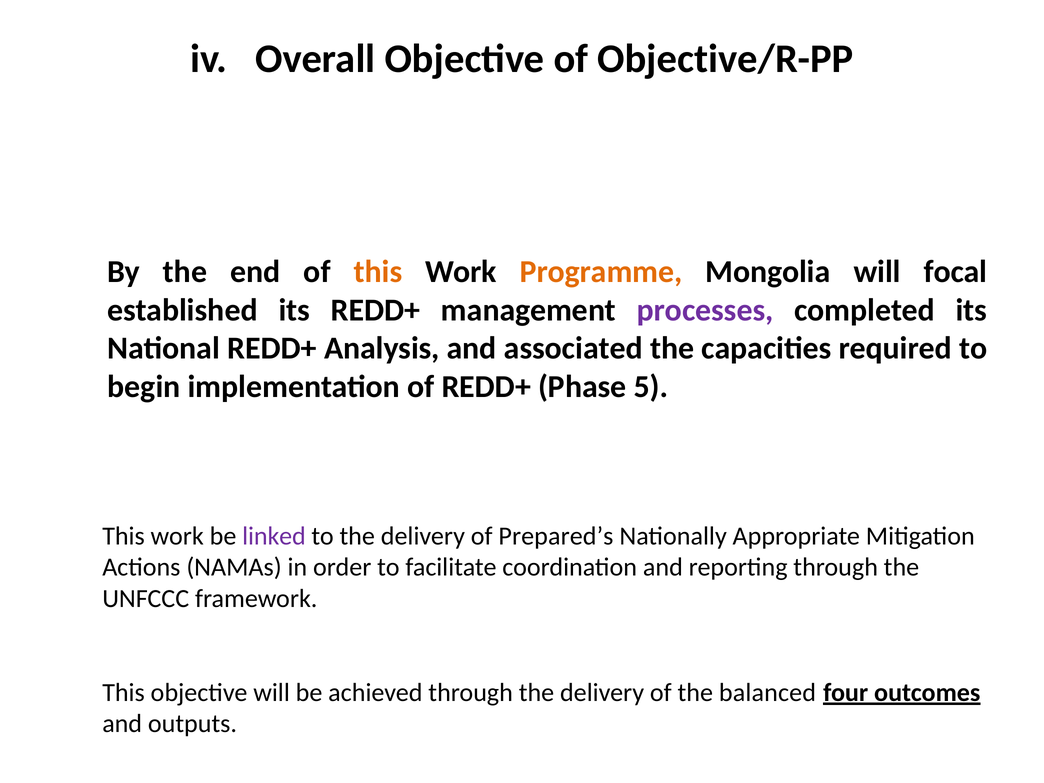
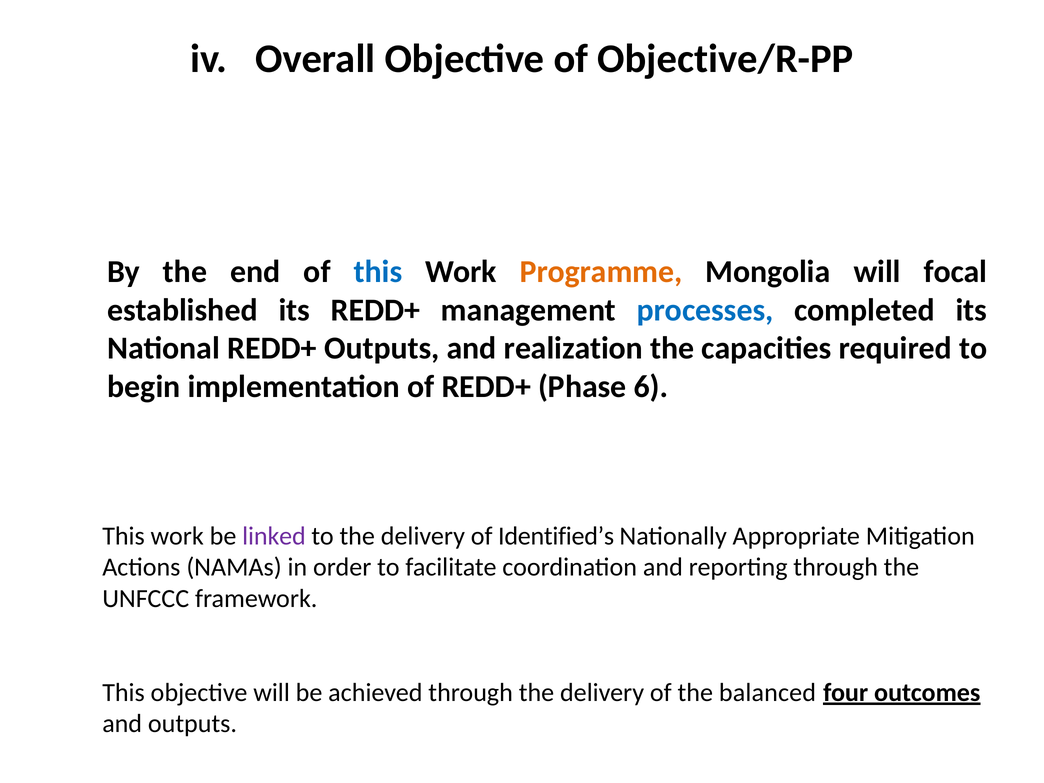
this colour: orange -> blue (378, 272)
processes colour: purple -> blue (705, 310)
REDD+ Analysis: Analysis -> Outputs (382, 348)
associated: associated -> realization (573, 348)
5: 5 -> 6 (651, 387)
Prepared’s: Prepared’s -> Identified’s (556, 536)
